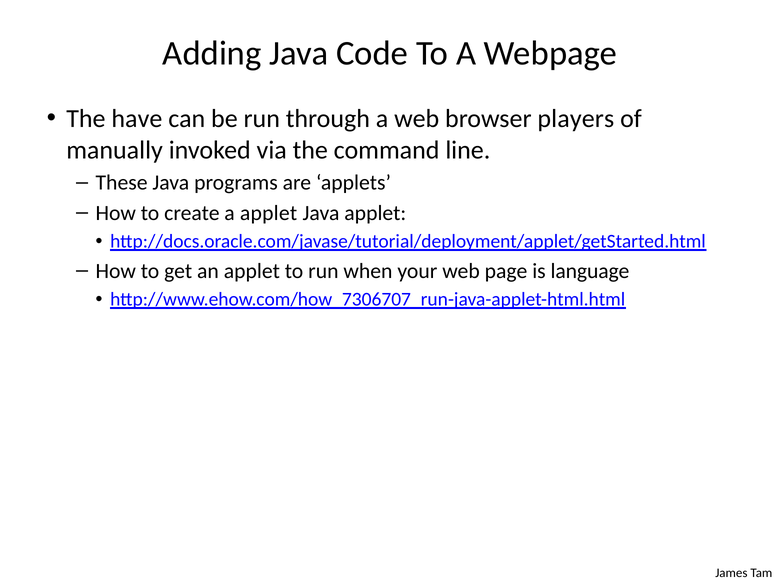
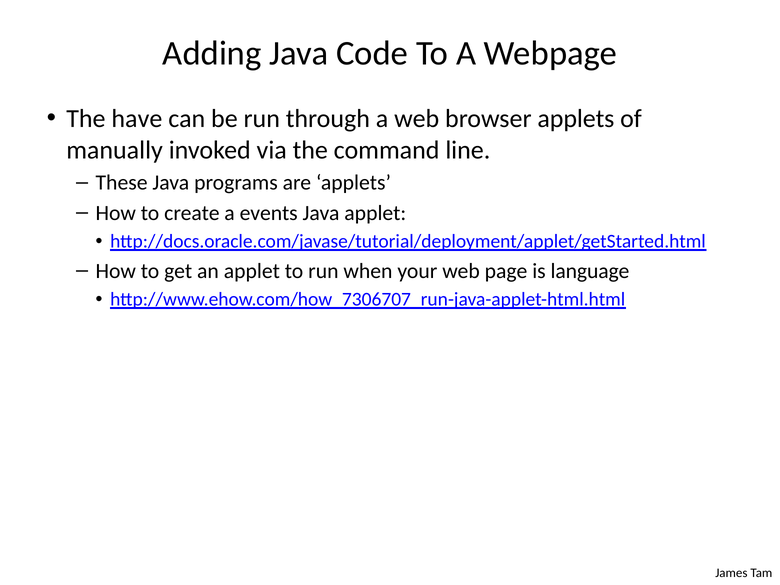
browser players: players -> applets (576, 119)
a applet: applet -> events (269, 213)
